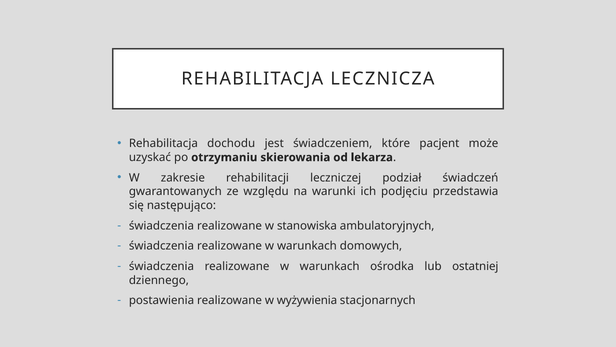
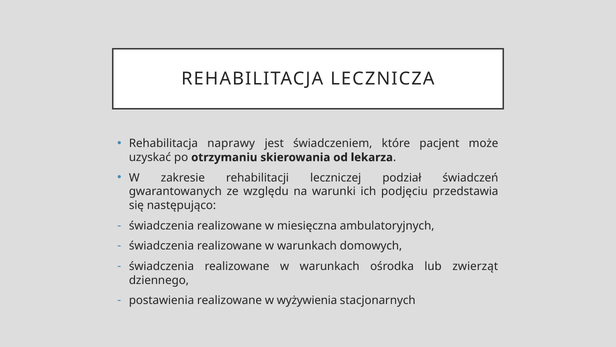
dochodu: dochodu -> naprawy (231, 143)
stanowiska: stanowiska -> miesięczna (307, 225)
ostatniej: ostatniej -> zwierząt (475, 266)
